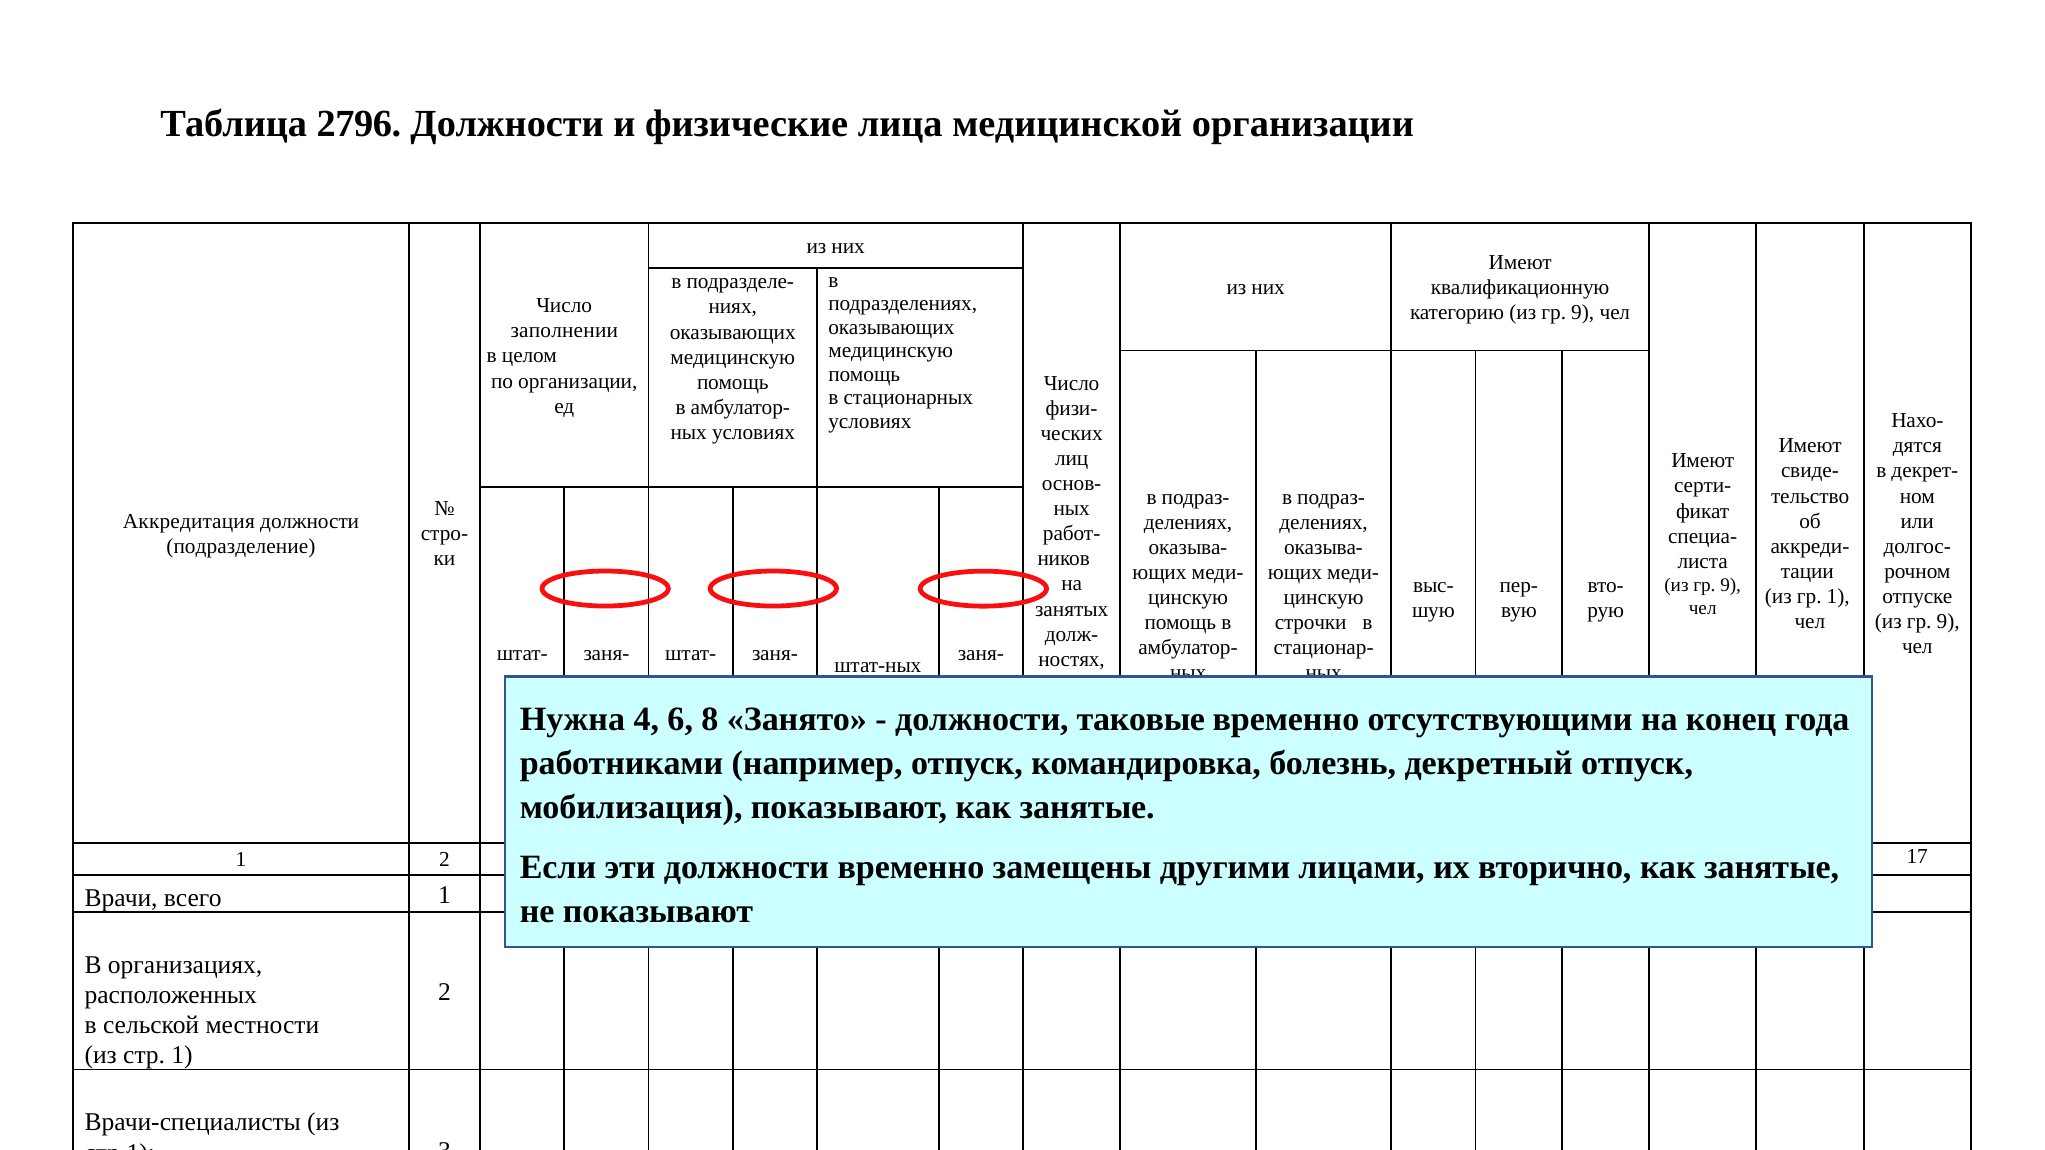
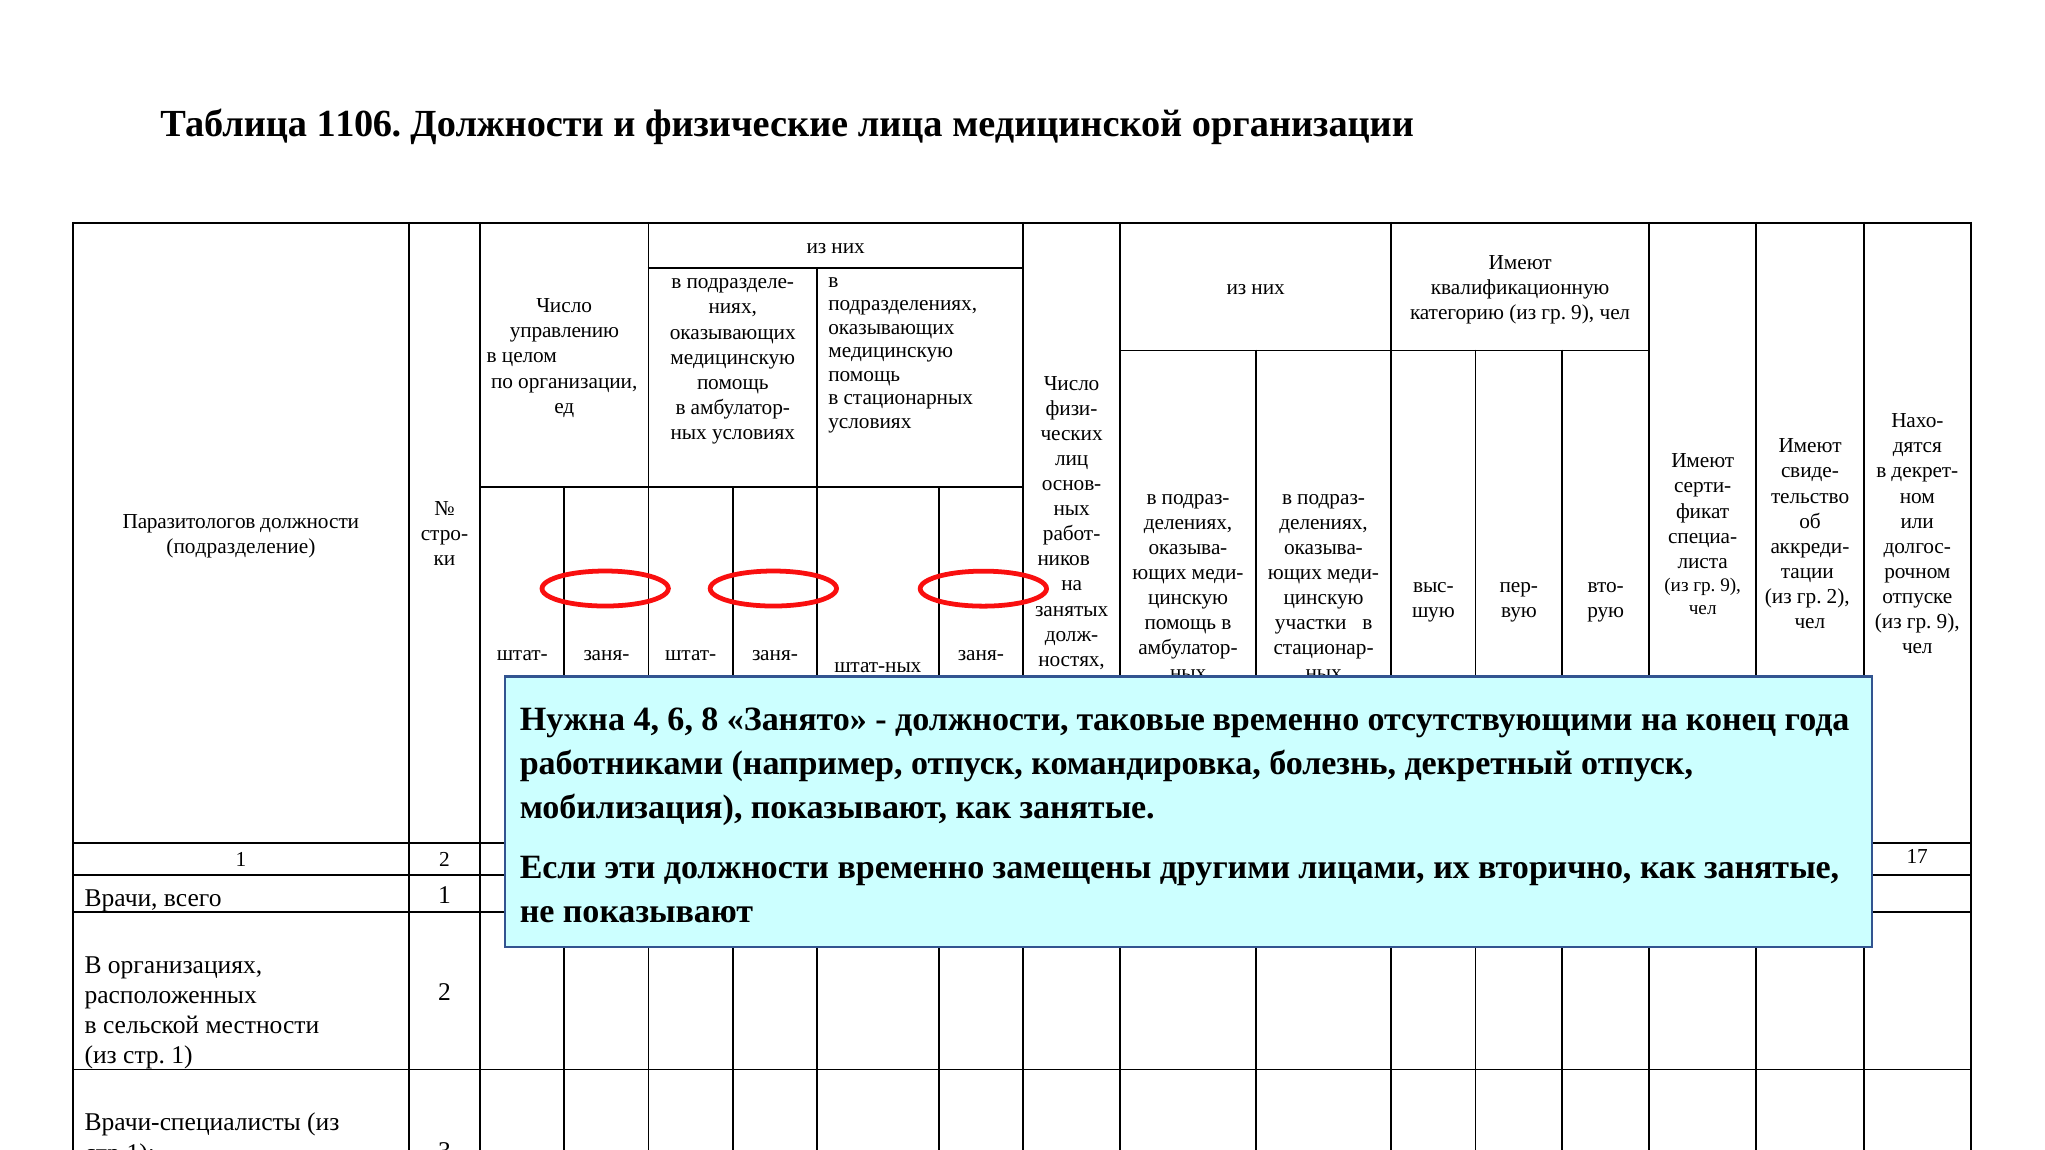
2796: 2796 -> 1106 (359, 124)
заполнении: заполнении -> управлению (564, 331)
Аккредитация: Аккредитация -> Паразитологов (189, 521)
гр 1: 1 -> 2 (1838, 597)
строчки: строчки -> участки (1311, 623)
